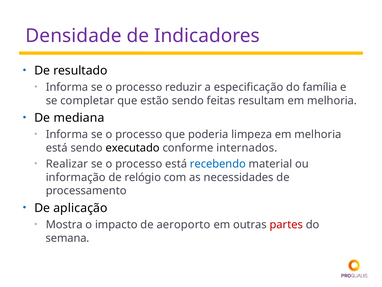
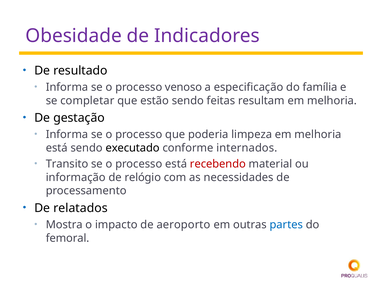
Densidade: Densidade -> Obesidade (74, 36)
reduzir: reduzir -> venoso (184, 87)
mediana: mediana -> gestação (79, 118)
Realizar: Realizar -> Transito (67, 164)
recebendo colour: blue -> red (218, 164)
aplicação: aplicação -> relatados (80, 208)
partes colour: red -> blue (286, 224)
semana: semana -> femoral (68, 238)
